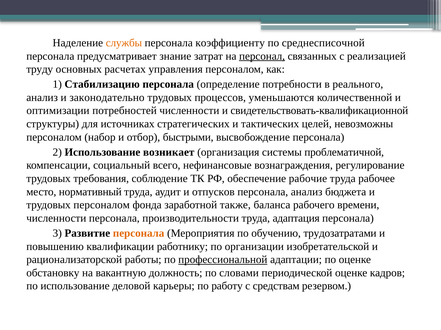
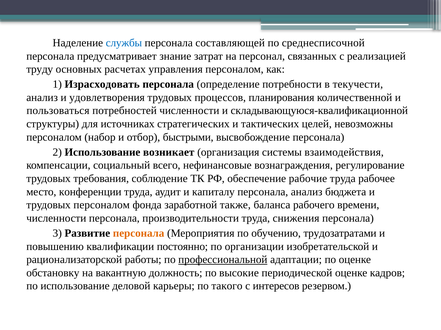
службы colour: orange -> blue (124, 43)
коэффициенту: коэффициенту -> составляющей (230, 43)
персонал underline: present -> none (262, 56)
Стабилизацию: Стабилизацию -> Израсходовать (102, 84)
реального: реального -> текучести (358, 84)
законодательно: законодательно -> удовлетворения (107, 98)
уменьшаются: уменьшаются -> планирования (281, 98)
оптимизации: оптимизации -> пользоваться (58, 111)
свидетельствовать-квалификационной: свидетельствовать-квалификационной -> складывающуюся-квалификационной (319, 111)
проблематичной: проблематичной -> взаимодействия (344, 152)
нормативный: нормативный -> конференции (90, 192)
отпусков: отпусков -> капиталу (213, 192)
адаптация: адаптация -> снижения (296, 219)
работнику: работнику -> постоянно (182, 247)
словами: словами -> высокие (239, 273)
работу: работу -> такого (227, 287)
средствам: средствам -> интересов (276, 287)
